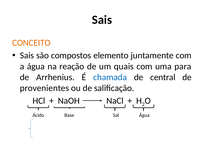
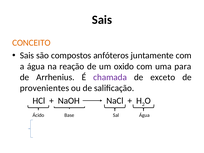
elemento: elemento -> anfóteros (111, 55)
quais: quais -> oxido (124, 66)
chamada colour: blue -> purple (110, 77)
central: central -> exceto (163, 77)
